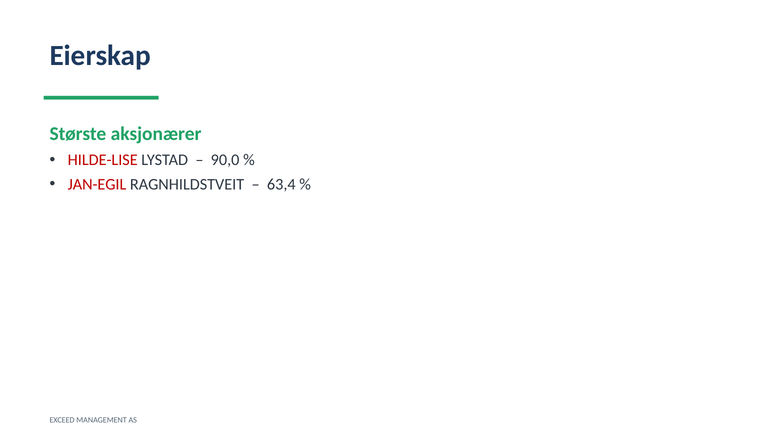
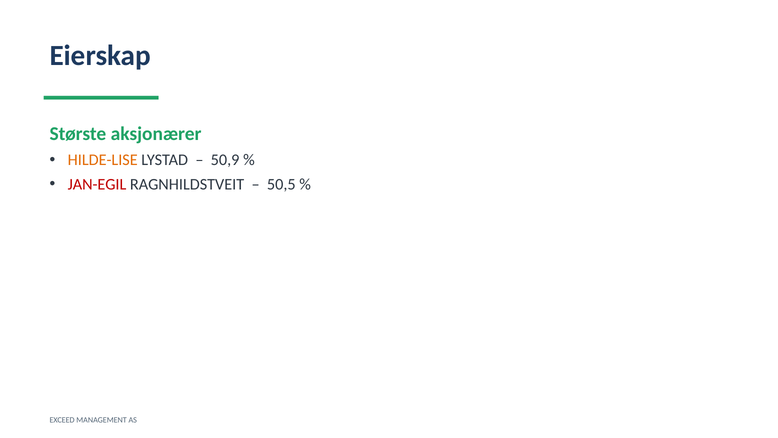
HILDE-LISE colour: red -> orange (103, 160)
90,0: 90,0 -> 50,9 (225, 160)
63,4: 63,4 -> 50,5 (281, 184)
